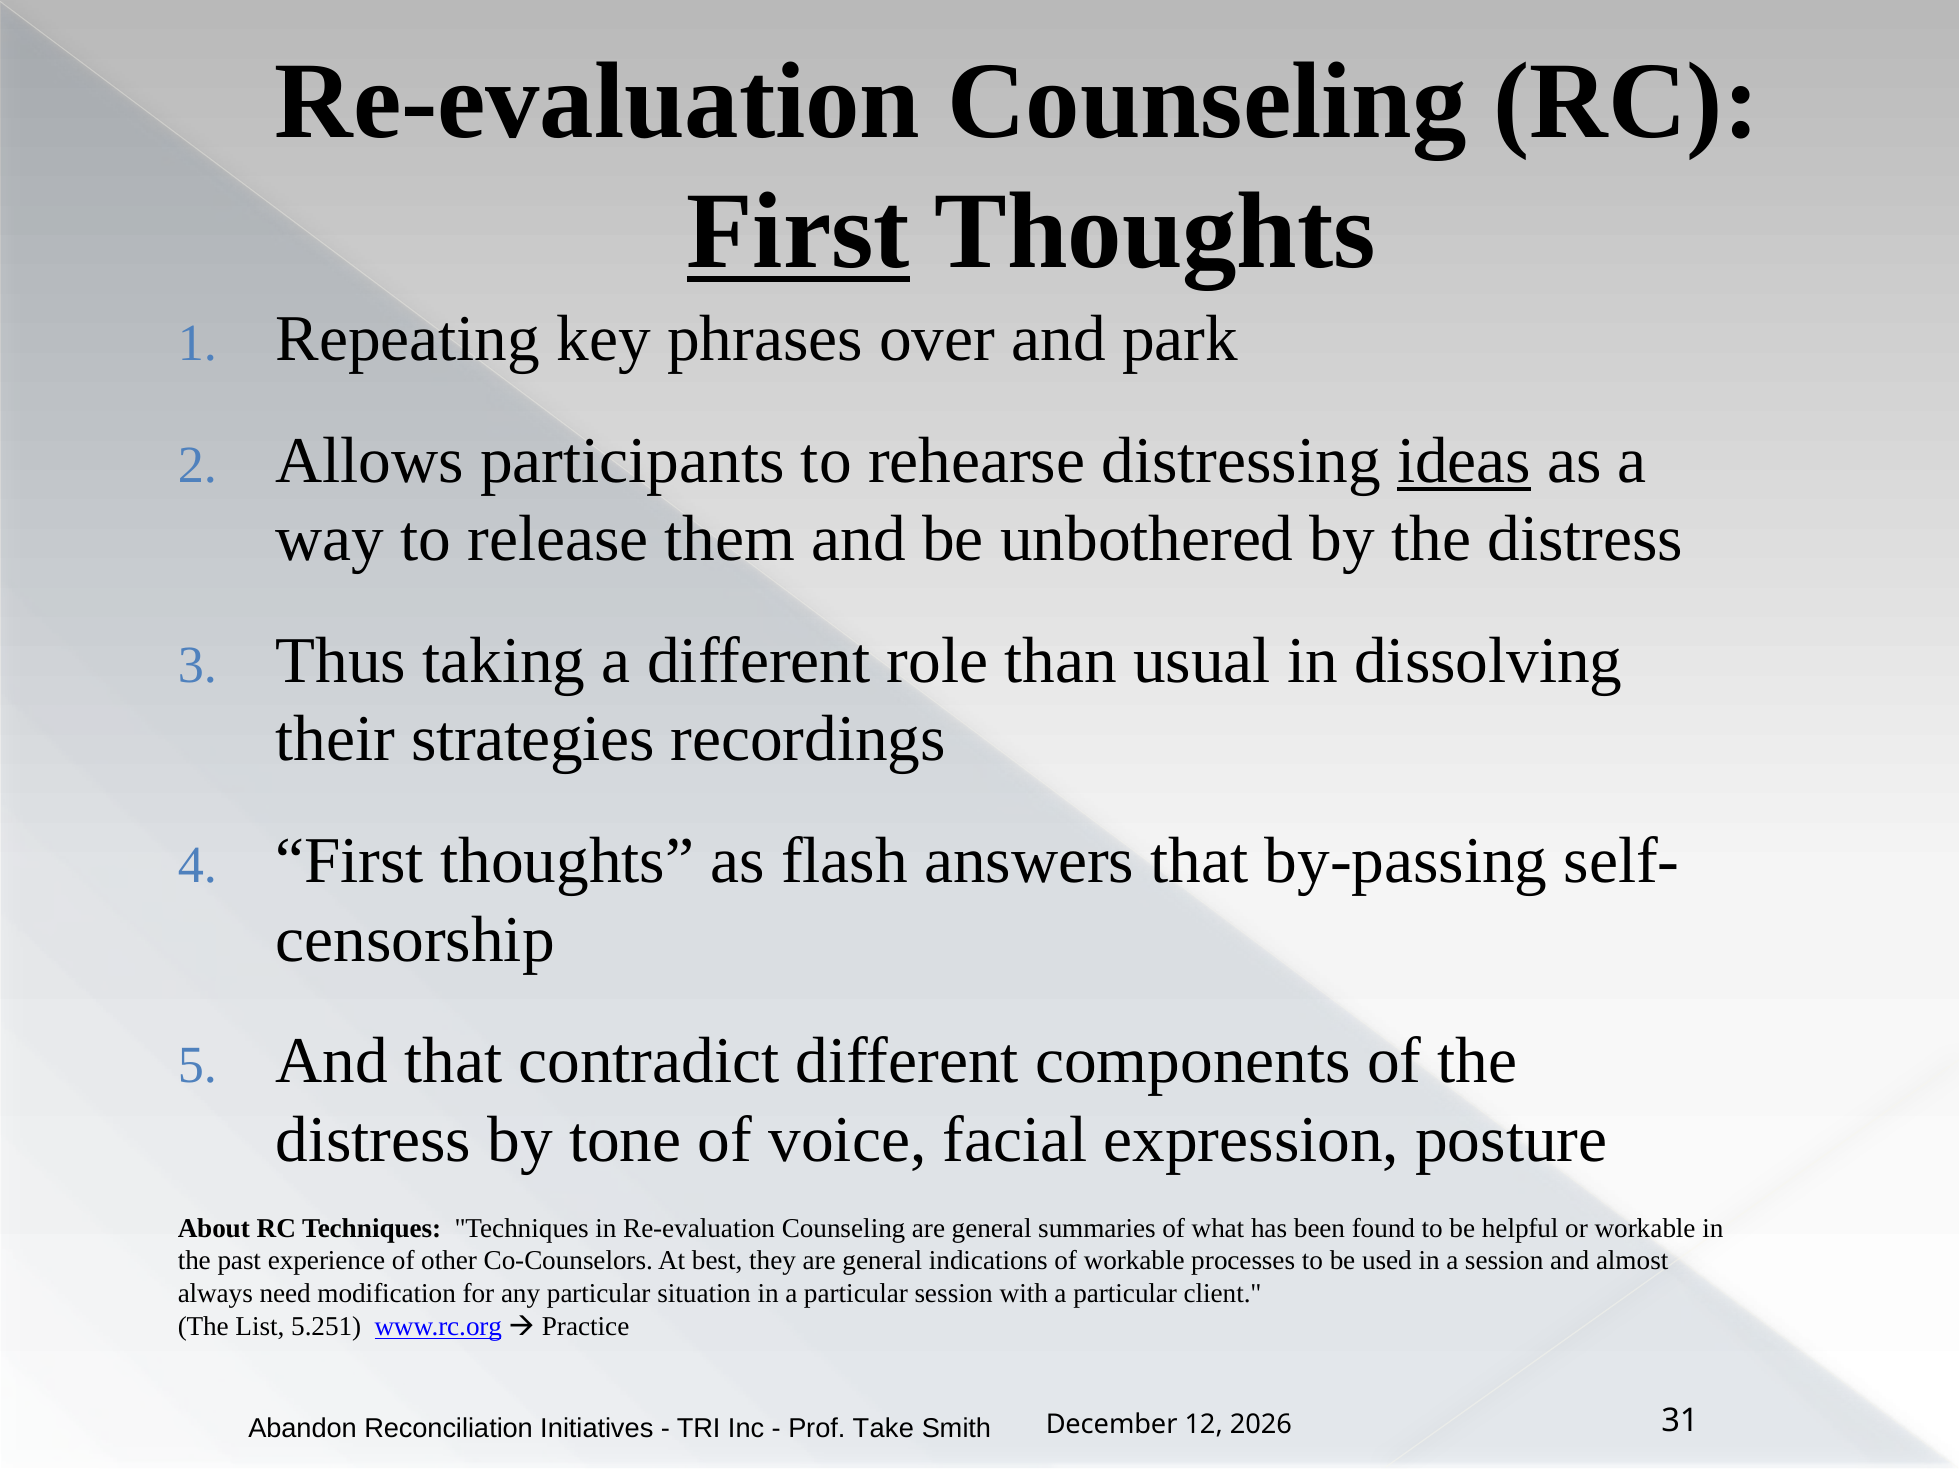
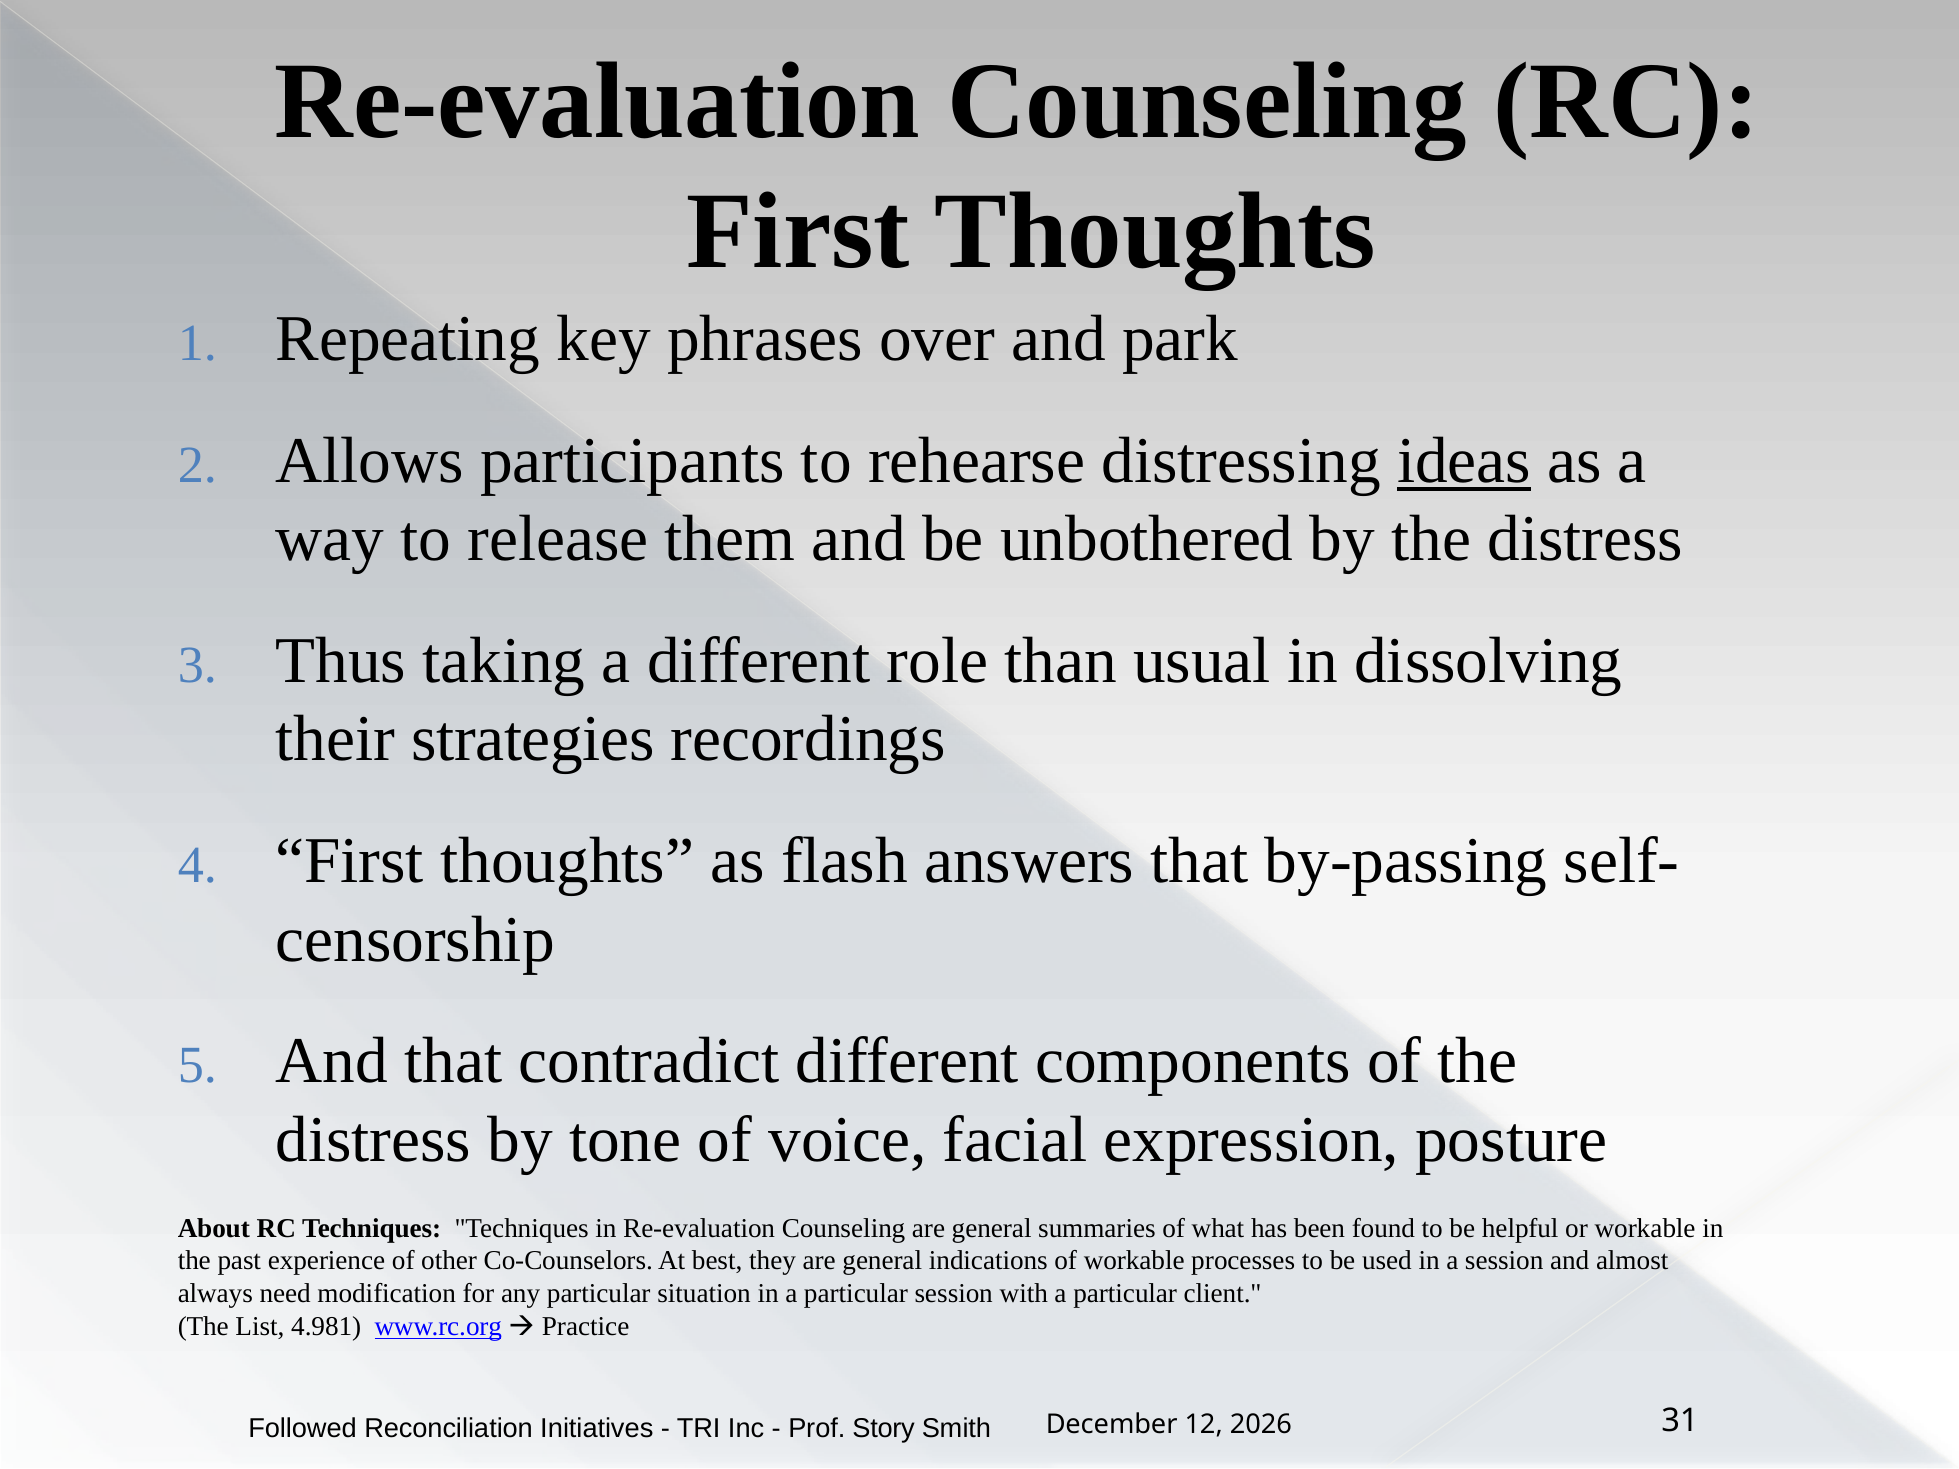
First underline: present -> none (798, 232)
5.251: 5.251 -> 4.981 (326, 1327)
Abandon: Abandon -> Followed (303, 1429)
Take: Take -> Story (884, 1429)
